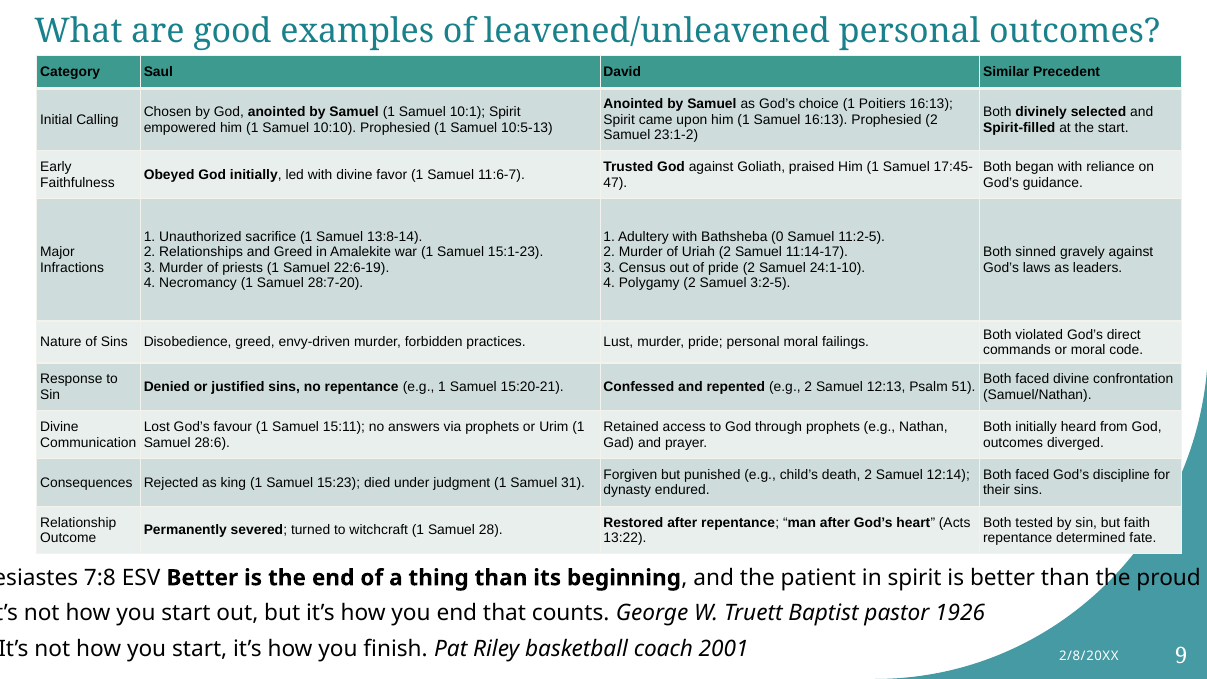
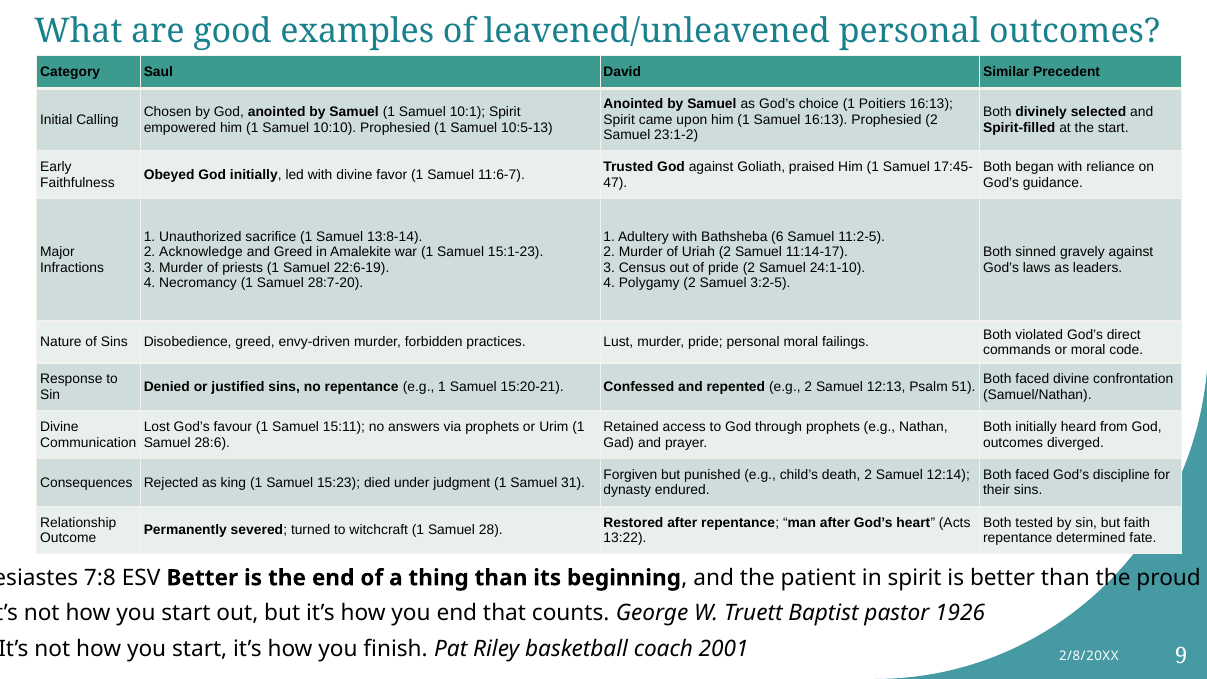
0: 0 -> 6 (777, 237)
Relationships: Relationships -> Acknowledge (201, 252)
